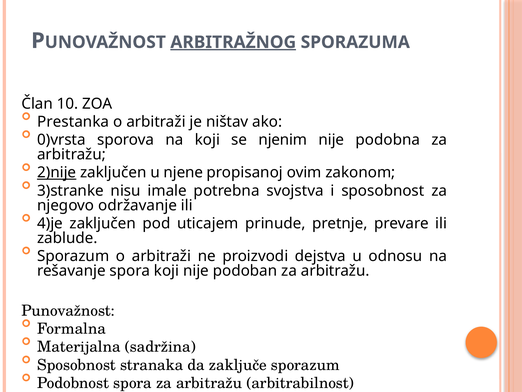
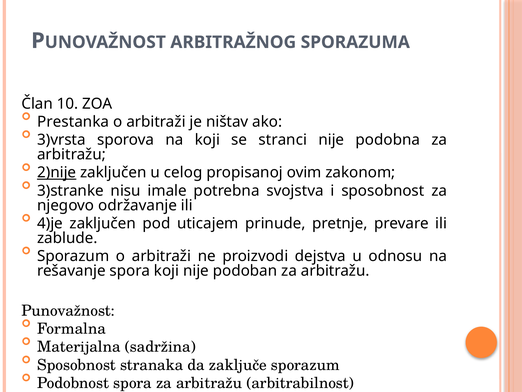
ARBITRAŽNOG underline: present -> none (233, 42)
0)vrsta: 0)vrsta -> 3)vrsta (61, 140)
njenim: njenim -> stranci (283, 140)
njene: njene -> celog (183, 172)
